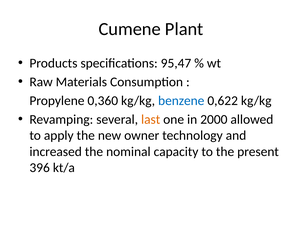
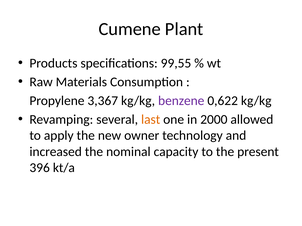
95,47: 95,47 -> 99,55 (176, 63)
0,360: 0,360 -> 3,367 (103, 101)
benzene colour: blue -> purple (181, 101)
